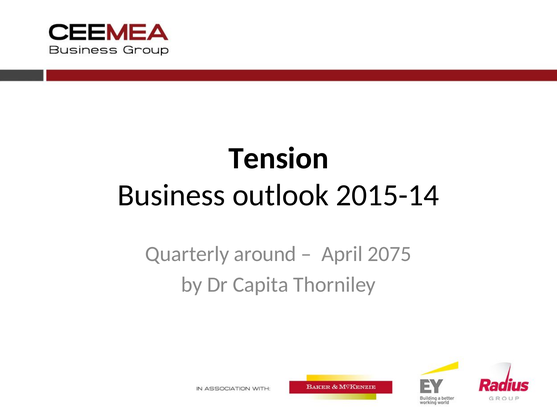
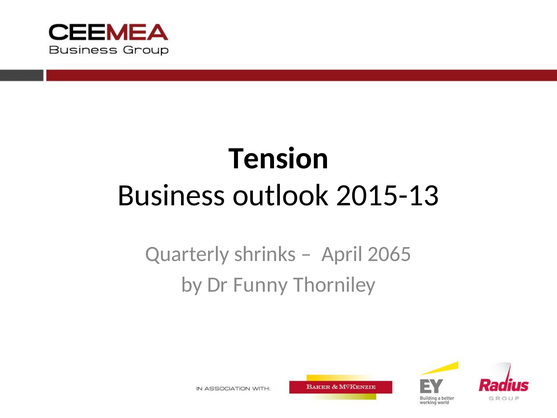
2015-14: 2015-14 -> 2015-13 (388, 195)
around: around -> shrinks (265, 254)
2075: 2075 -> 2065 (390, 254)
Capita: Capita -> Funny (260, 285)
